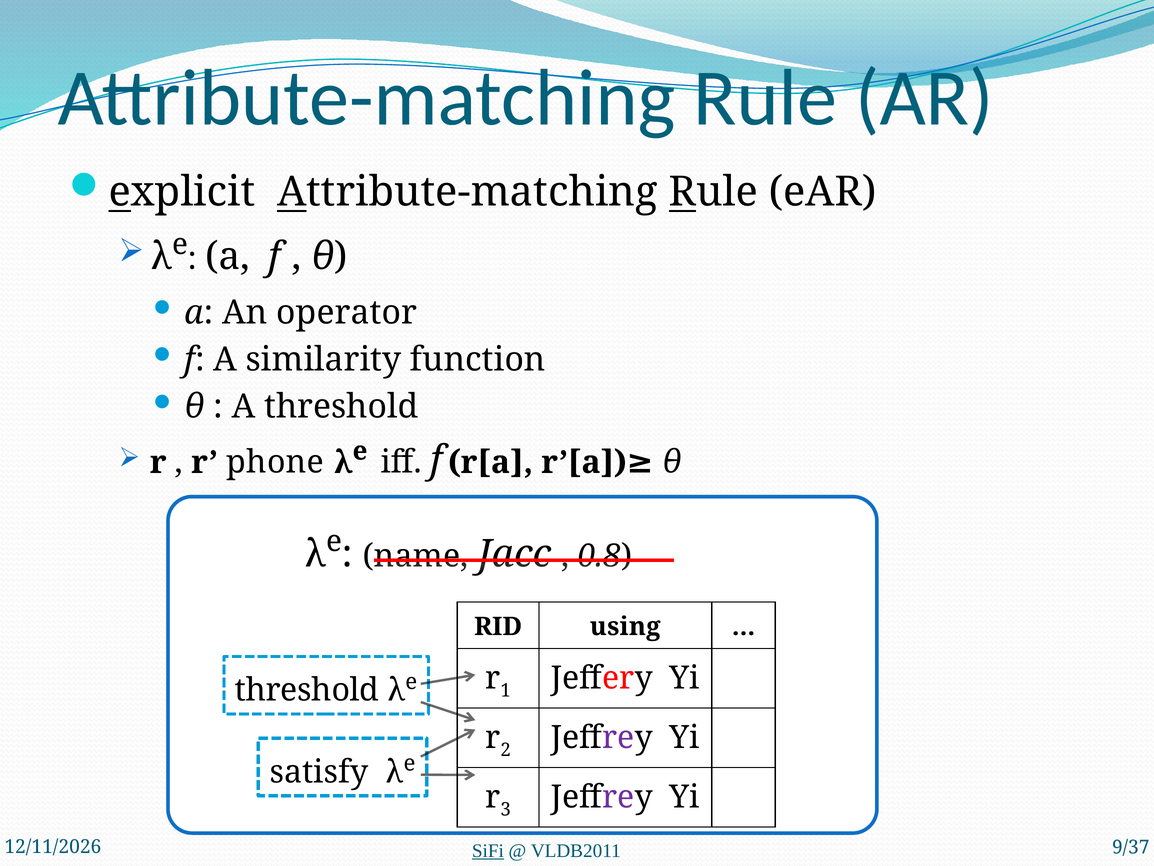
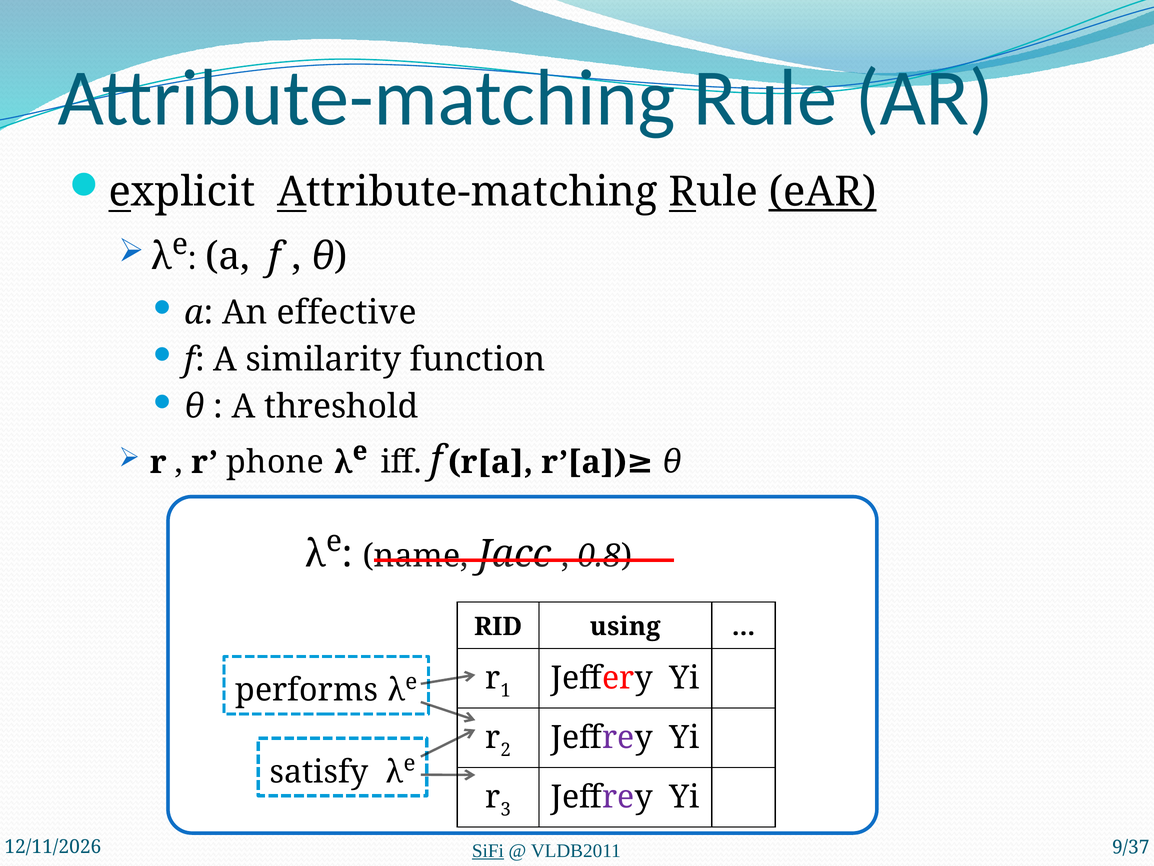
eAR underline: none -> present (823, 192)
operator: operator -> effective (347, 312)
threshold: threshold -> performs (307, 690)
